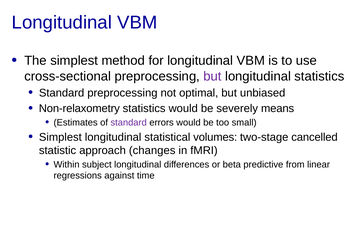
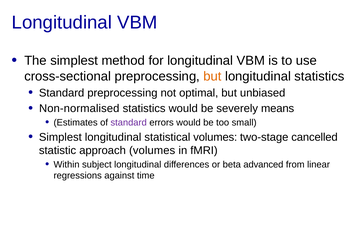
but colour: purple -> orange (212, 76)
Non-relaxometry: Non-relaxometry -> Non-normalised (79, 109)
approach changes: changes -> volumes (152, 151)
predictive: predictive -> advanced (263, 165)
